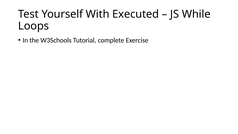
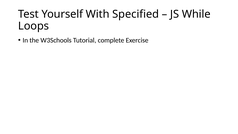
Executed: Executed -> Specified (136, 14)
